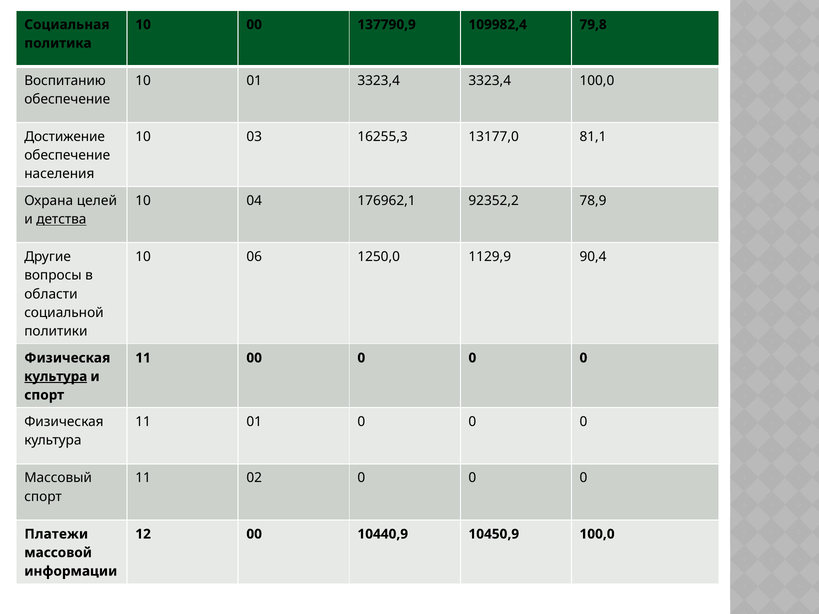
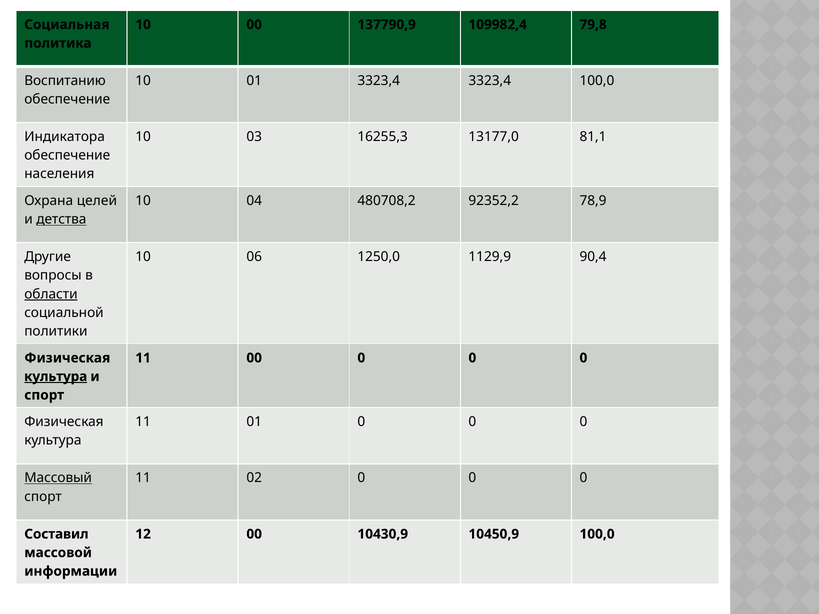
Достижение: Достижение -> Индикатора (65, 137)
176962,1: 176962,1 -> 480708,2 (387, 201)
области underline: none -> present (51, 294)
Массовый underline: none -> present (58, 478)
Платежи: Платежи -> Составил (56, 534)
10440,9: 10440,9 -> 10430,9 (383, 534)
